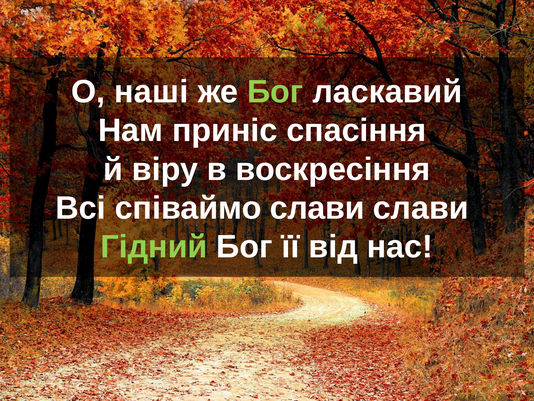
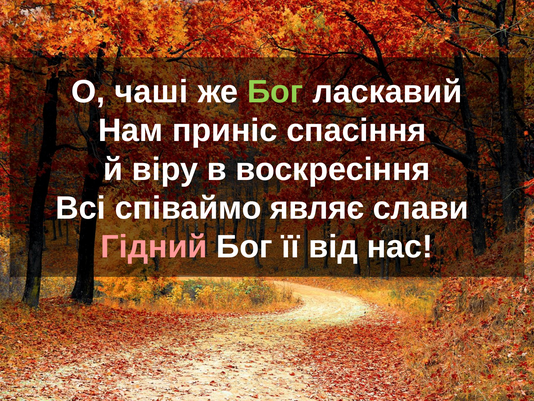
наші: наші -> чаші (151, 92)
співаймо слави: слави -> являє (317, 208)
Гідний colour: light green -> pink (154, 247)
